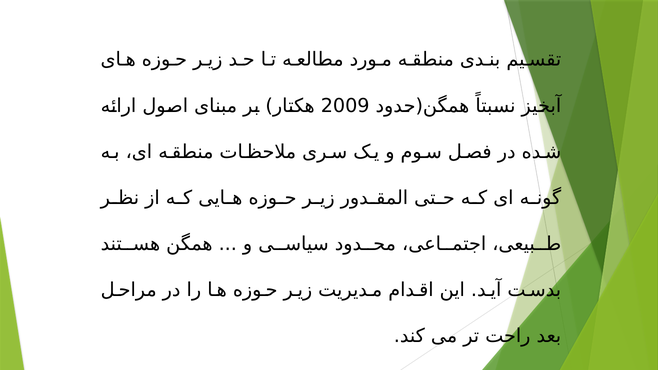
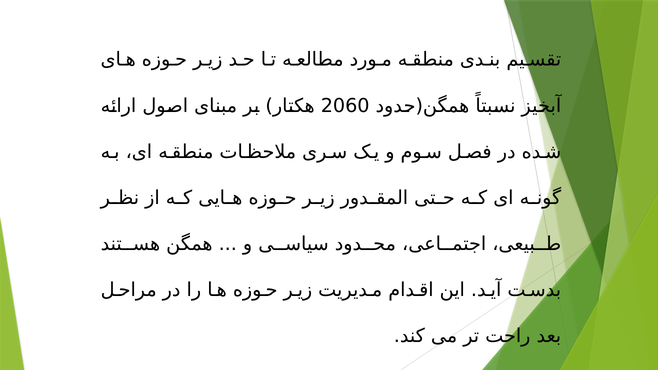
2009: 2009 -> 2060 (345, 106)
